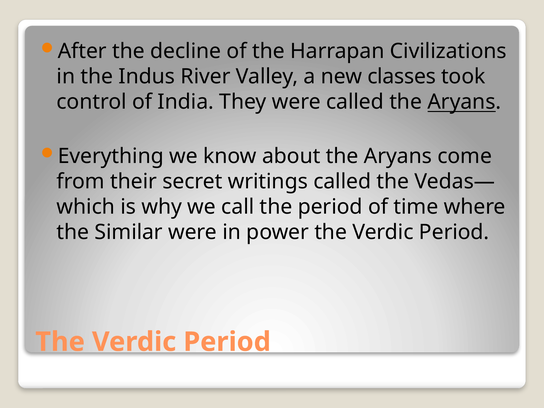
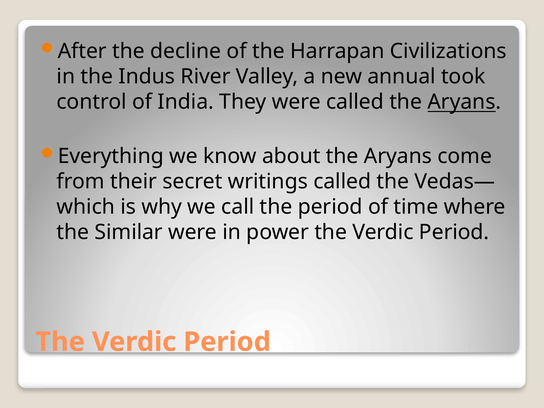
classes: classes -> annual (402, 76)
